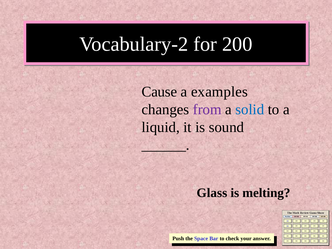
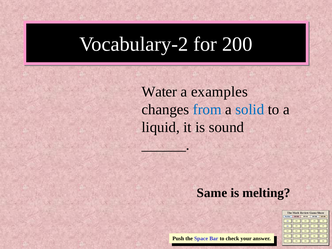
Cause: Cause -> Water (159, 92)
from colour: purple -> blue (207, 109)
Glass: Glass -> Same (212, 193)
